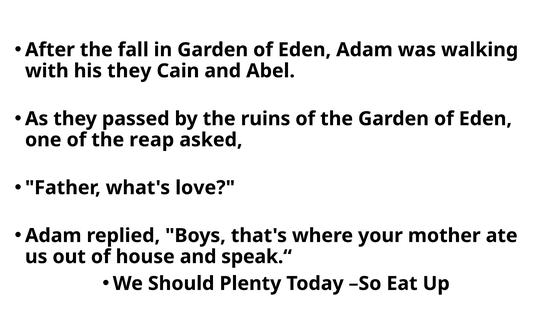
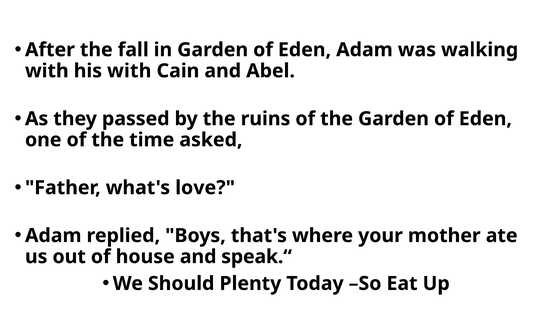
his they: they -> with (129, 71)
reap: reap -> time (152, 140)
